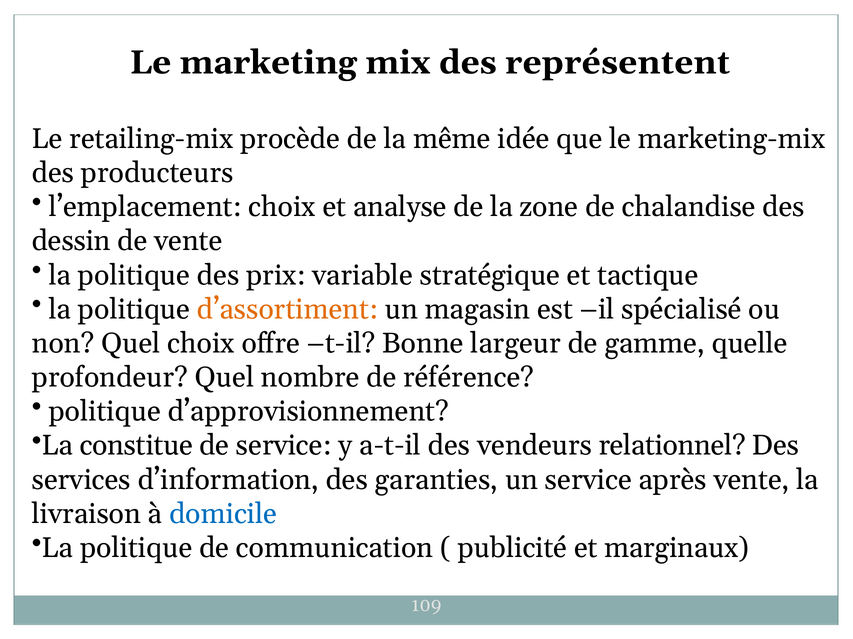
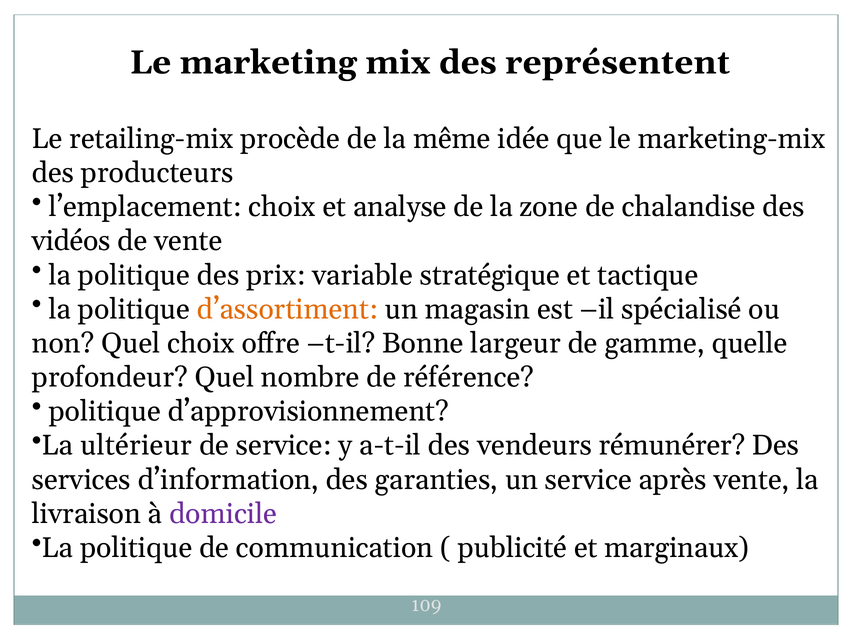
dessin: dessin -> vidéos (71, 241)
constitue: constitue -> ultérieur (136, 446)
relationnel: relationnel -> rémunérer (672, 446)
domicile colour: blue -> purple (223, 514)
